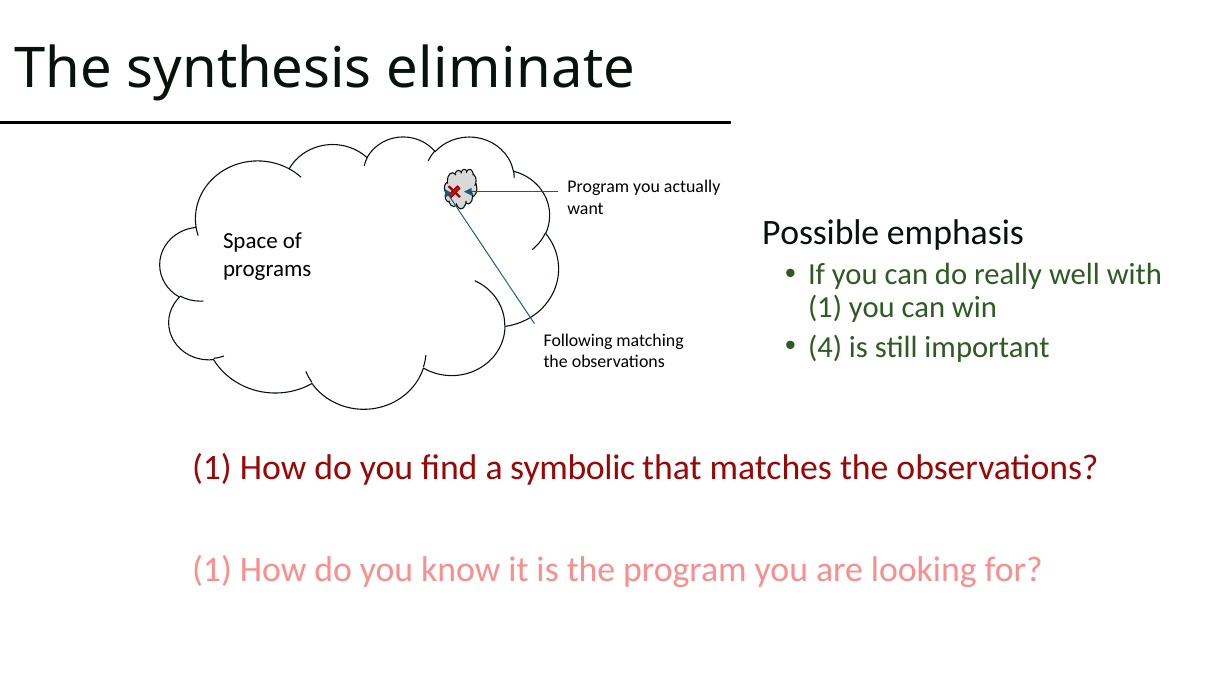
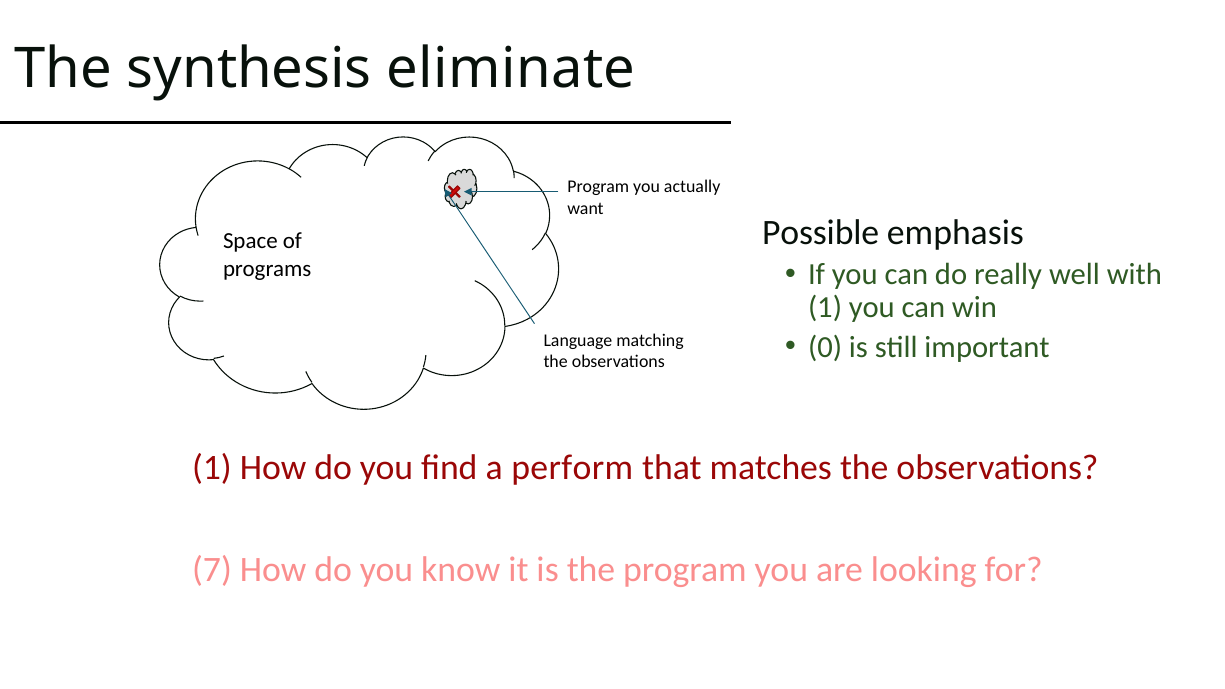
4: 4 -> 0 (825, 347)
Following: Following -> Language (578, 340)
symbolic: symbolic -> perform (572, 467)
1: 1 -> 7 (212, 570)
